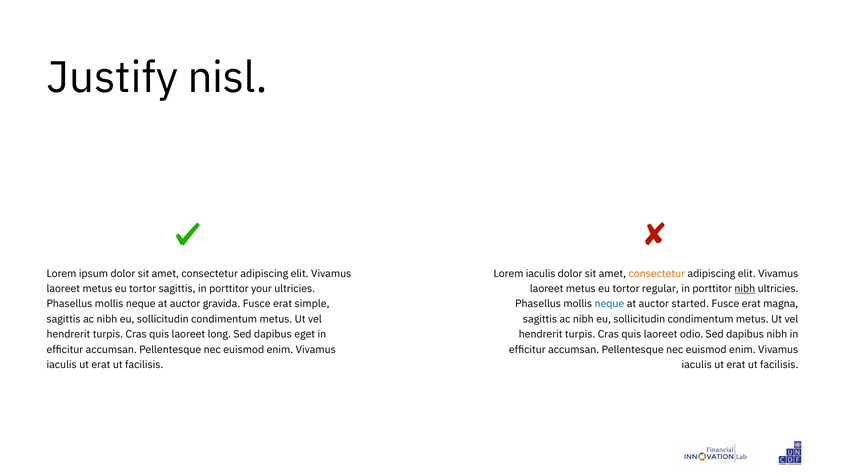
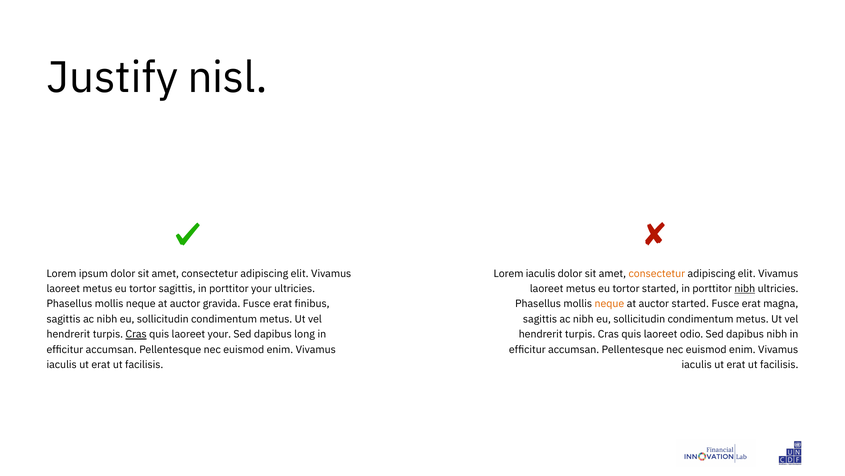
tortor regular: regular -> started (660, 288)
simple: simple -> finibus (312, 304)
neque colour: blue -> orange (609, 304)
Cras underline: none -> present (136, 334)
laoreet long: long -> your (219, 334)
eget: eget -> long (305, 334)
